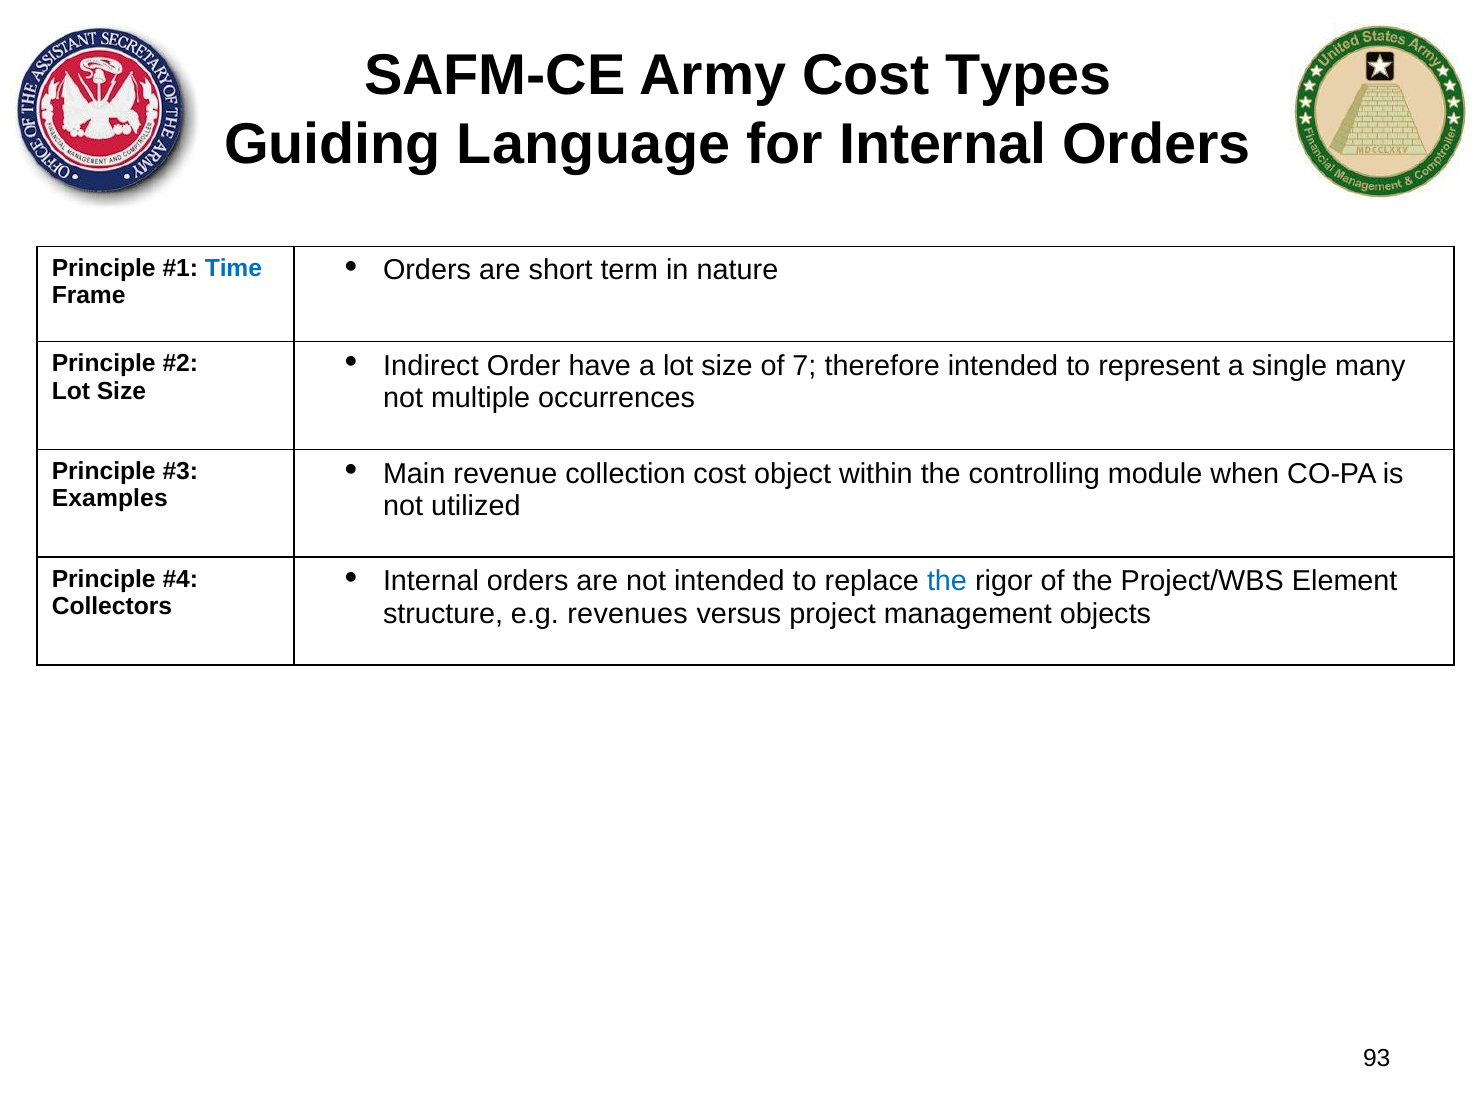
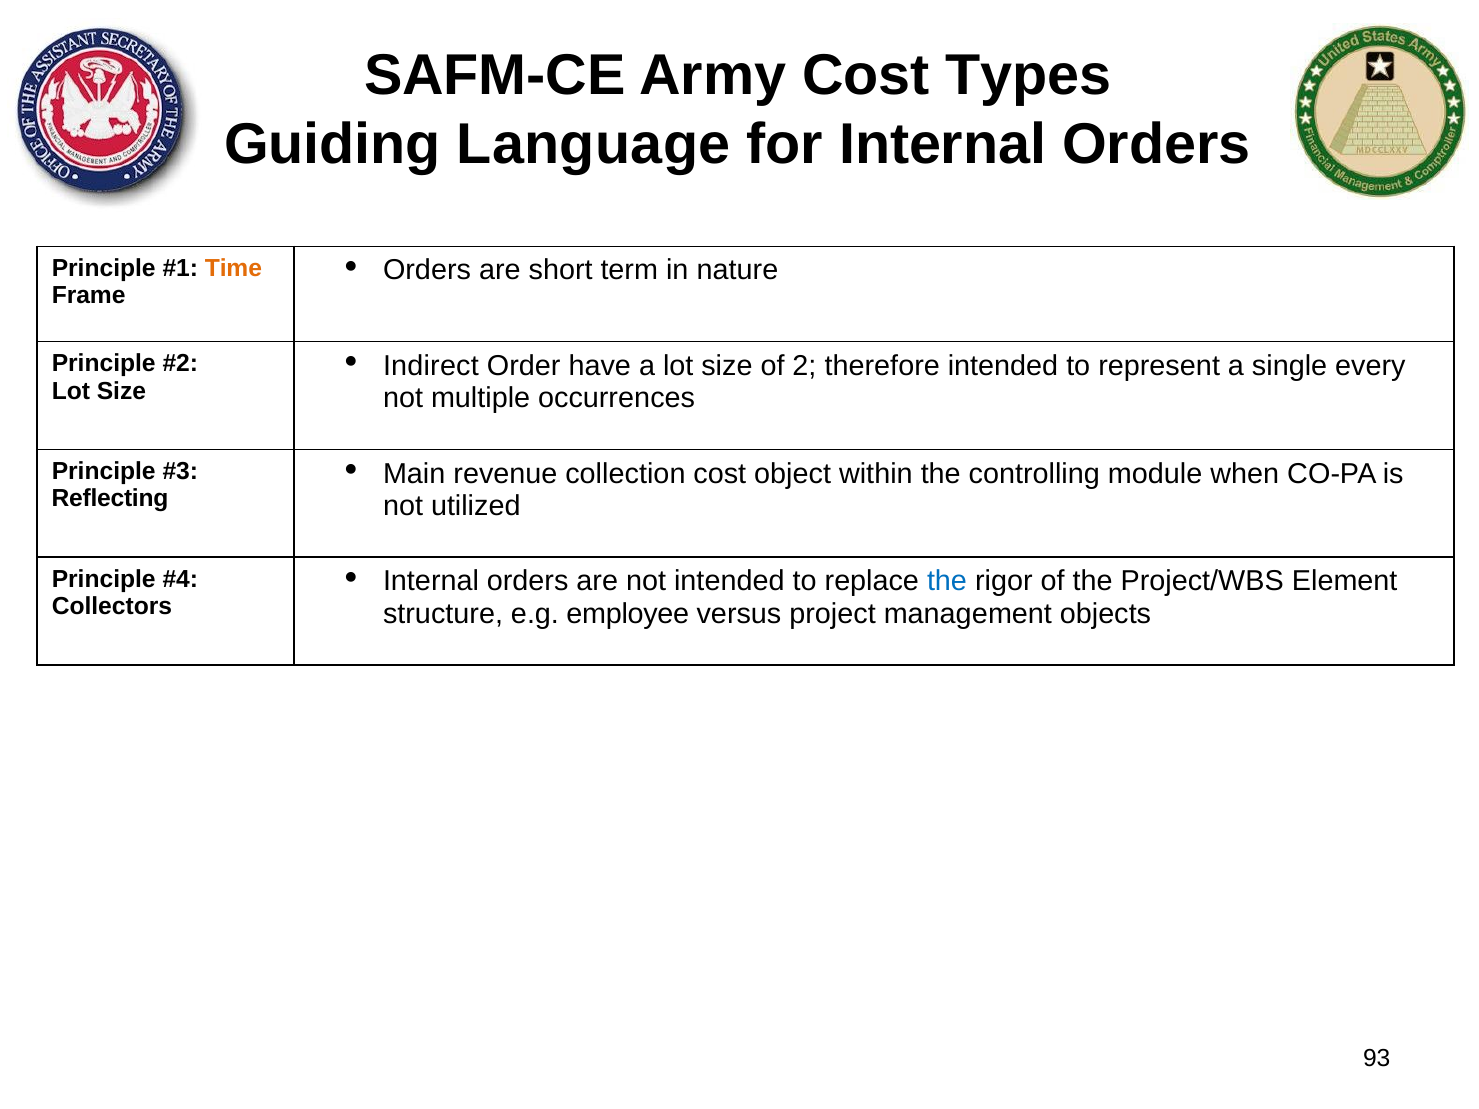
Time colour: blue -> orange (233, 268)
7: 7 -> 2 (804, 366)
many: many -> every (1370, 366)
Examples: Examples -> Reflecting (110, 499)
revenues: revenues -> employee (628, 614)
